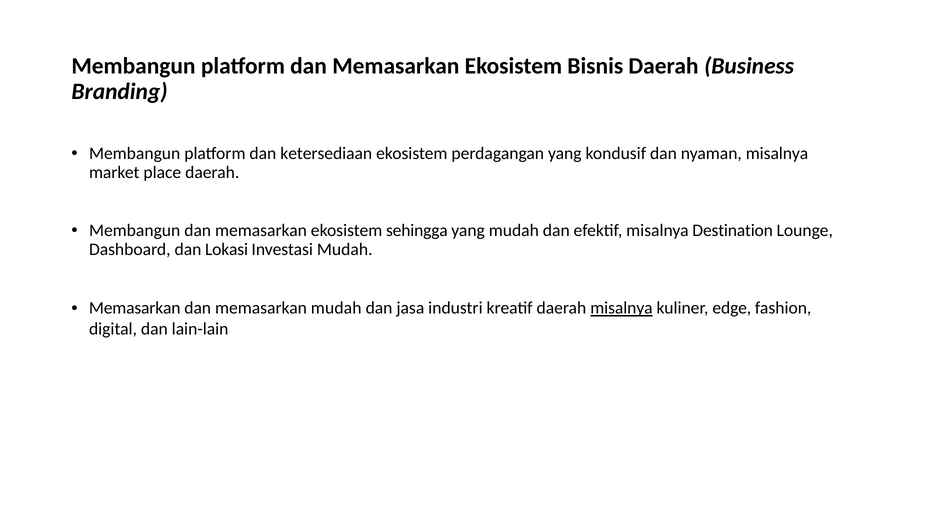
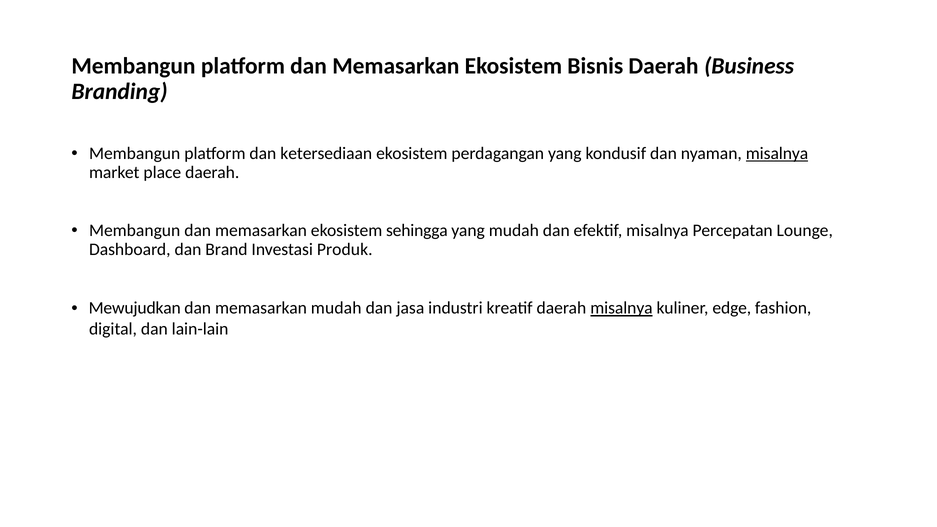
misalnya underline: none -> present (777, 153)
Destination: Destination -> Percepatan (733, 230)
Lokasi: Lokasi -> Brand (226, 250)
Investasi Mudah: Mudah -> Produk (345, 250)
Memasarkan: Memasarkan -> Mewujudkan (135, 308)
